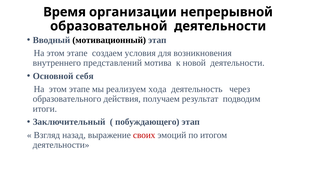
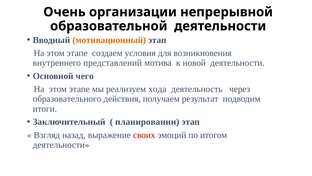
Время: Время -> Очень (64, 12)
мотивационный colour: black -> orange (109, 40)
себя: себя -> чего (85, 76)
побуждающего: побуждающего -> планировании (147, 122)
